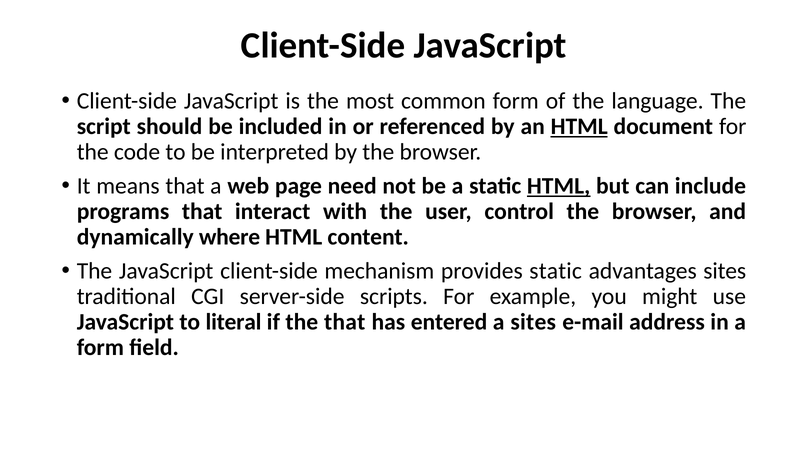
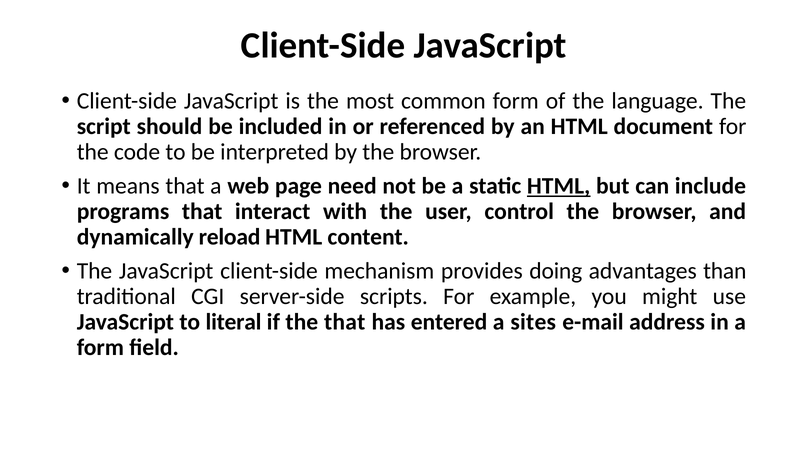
HTML underline: present -> none (579, 126)
where: where -> reload (230, 237)
provides static: static -> doing (556, 271)
advantages sites: sites -> than (725, 271)
